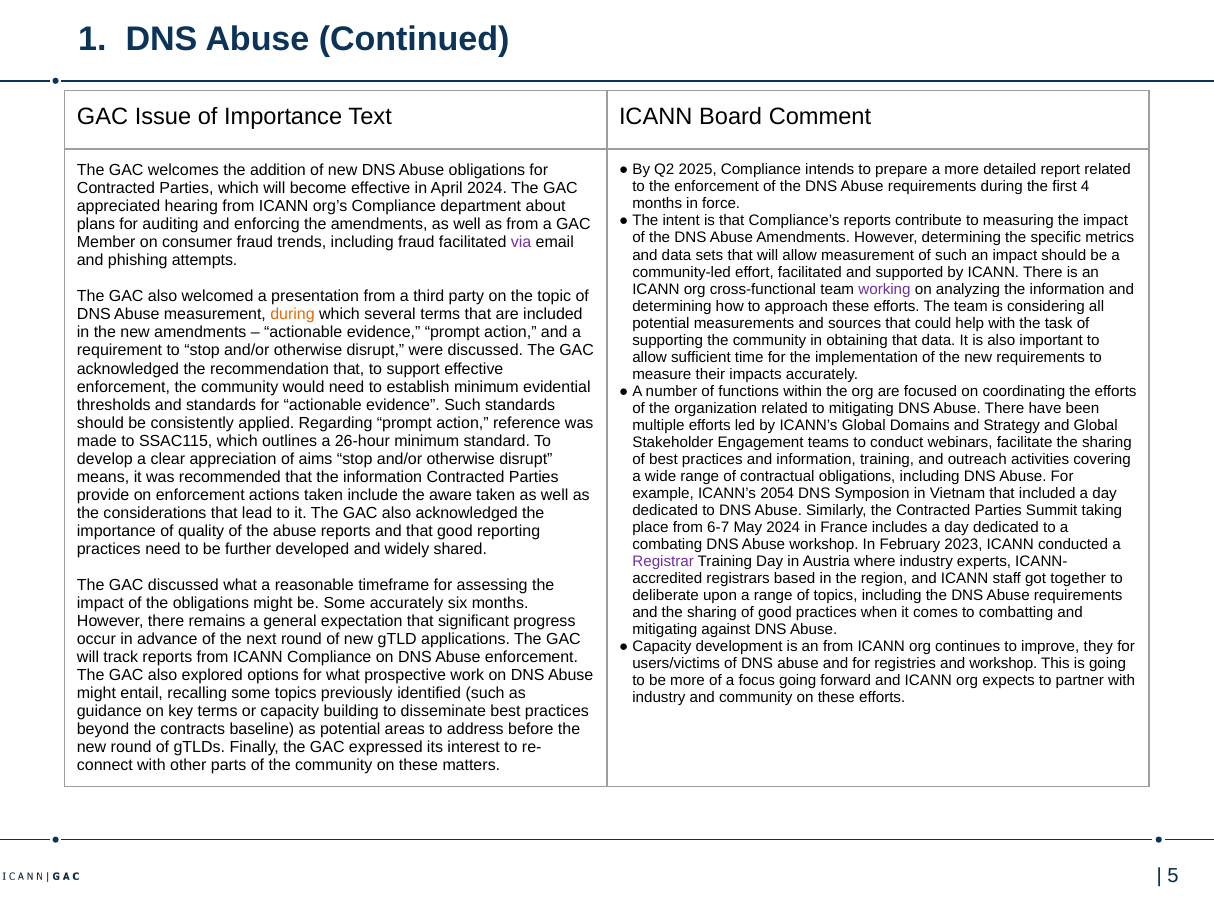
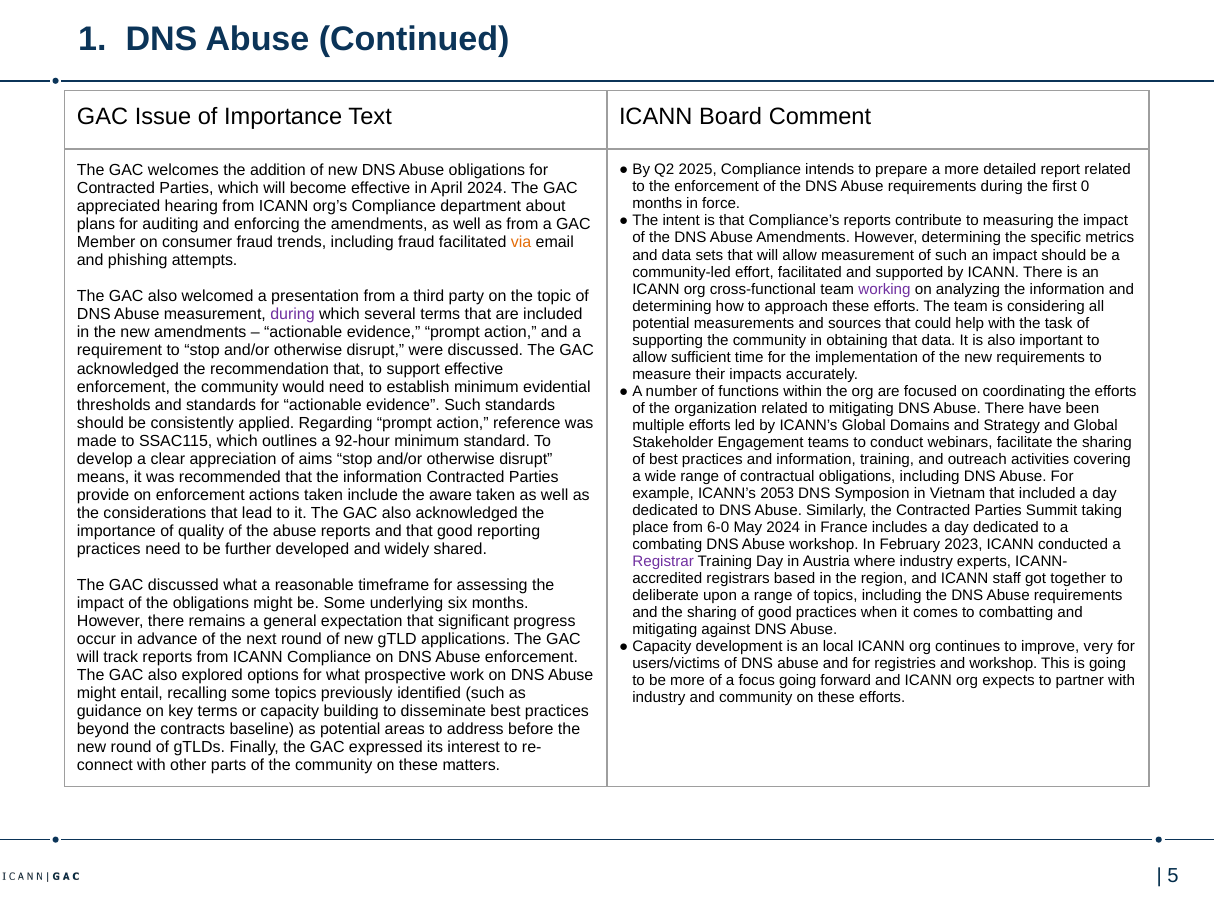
4: 4 -> 0 (1085, 187)
via colour: purple -> orange (521, 242)
during colour: orange -> purple (293, 314)
26-hour: 26-hour -> 92-hour (362, 441)
2054: 2054 -> 2053 (777, 493)
6-7: 6-7 -> 6-0 (718, 527)
Some accurately: accurately -> underlying (407, 603)
an from: from -> local (838, 646)
they: they -> very (1098, 646)
